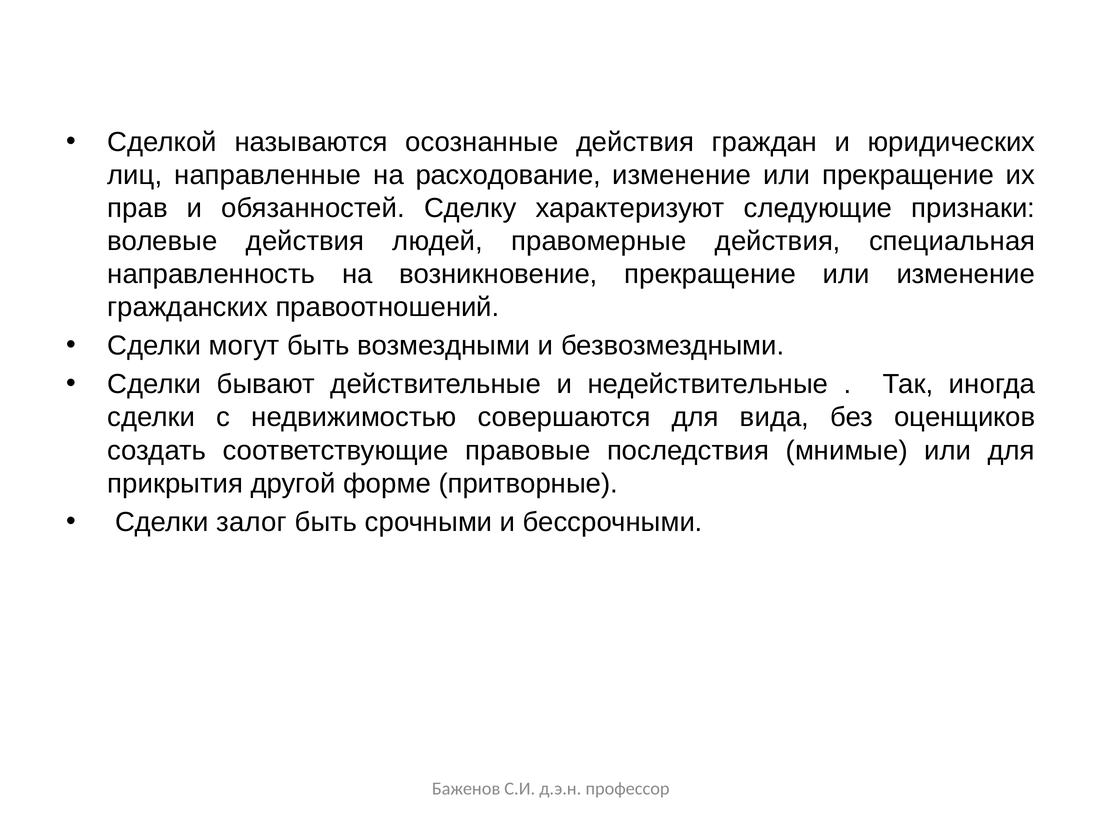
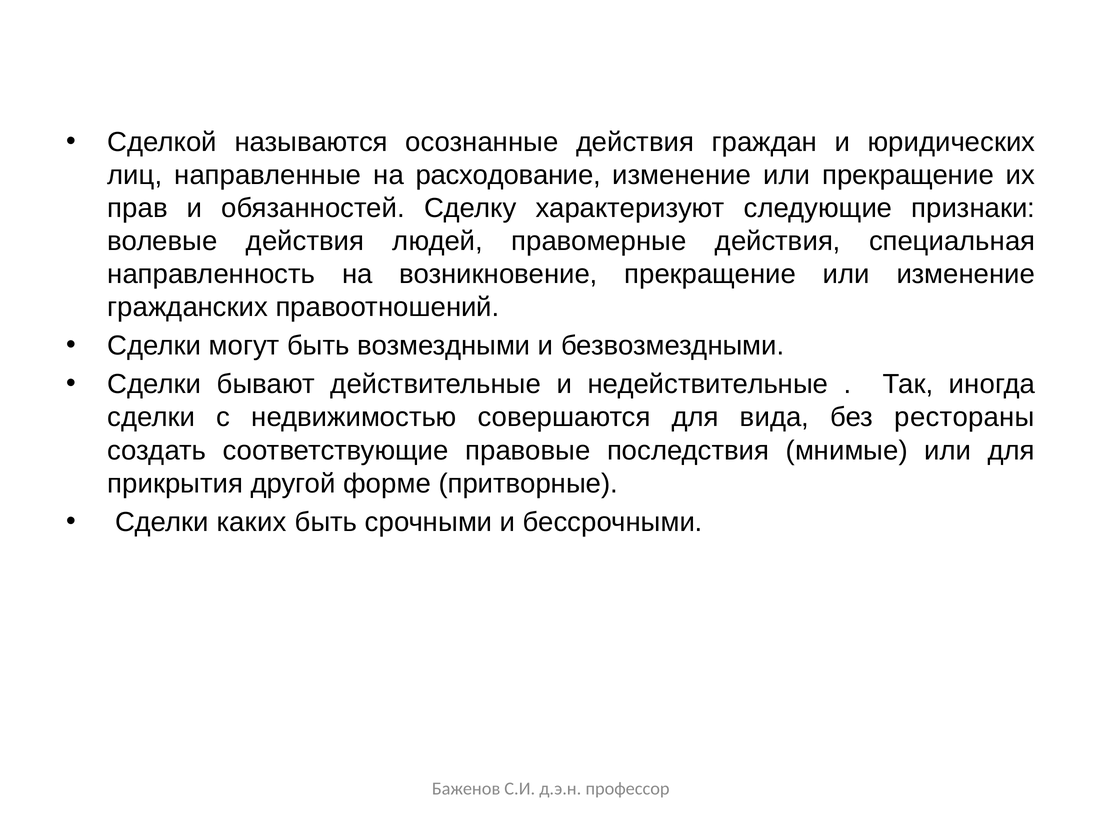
оценщиков: оценщиков -> рестораны (965, 418)
залог: залог -> каких (252, 522)
